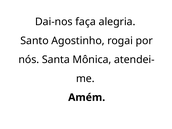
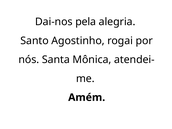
faça: faça -> pela (86, 22)
